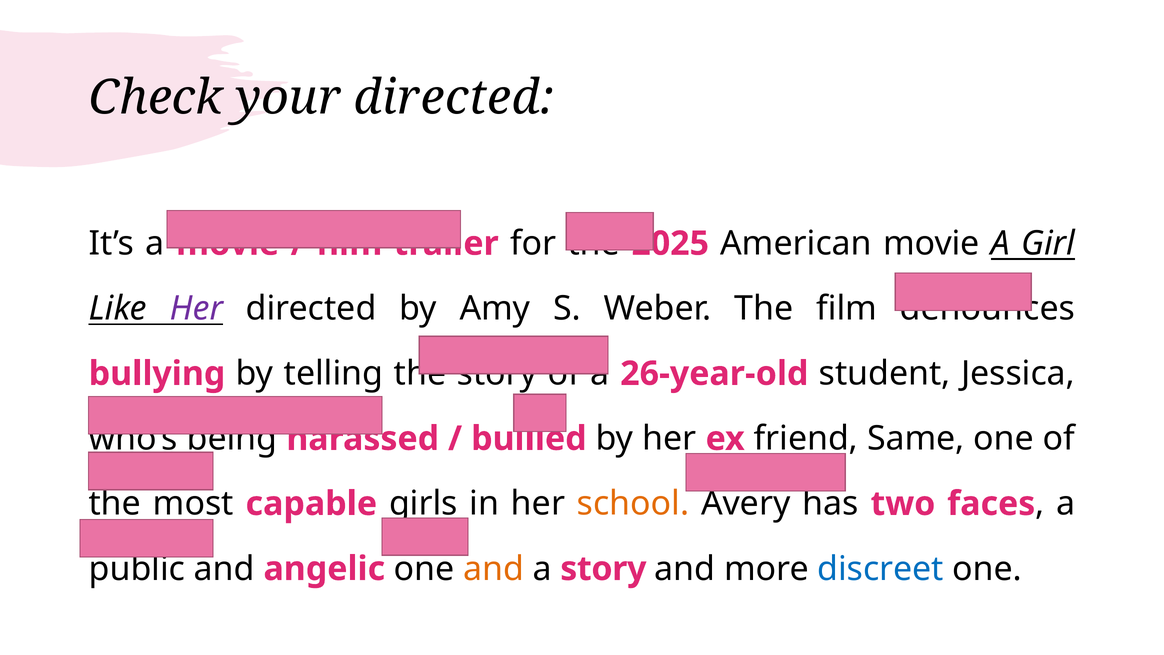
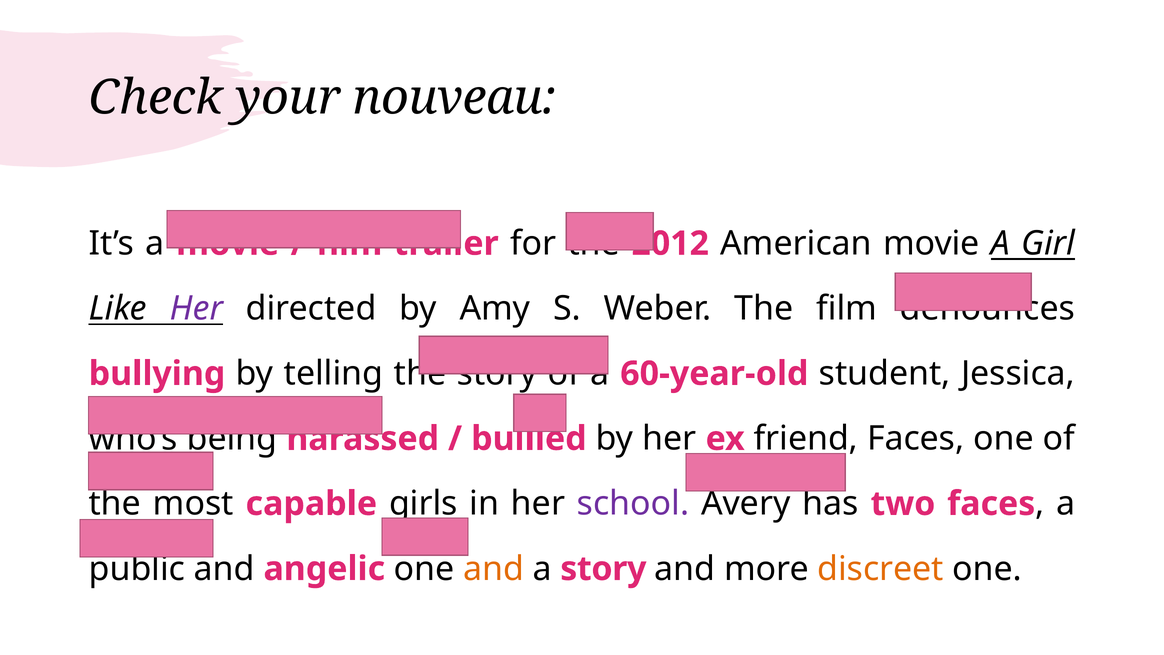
your directed: directed -> nouveau (454, 98)
2025: 2025 -> 2012 (670, 243)
26-year-old: 26-year-old -> 60-year-old (714, 374)
Same: Same -> Faces (916, 439)
school colour: orange -> purple (633, 504)
discreet colour: blue -> orange (880, 569)
